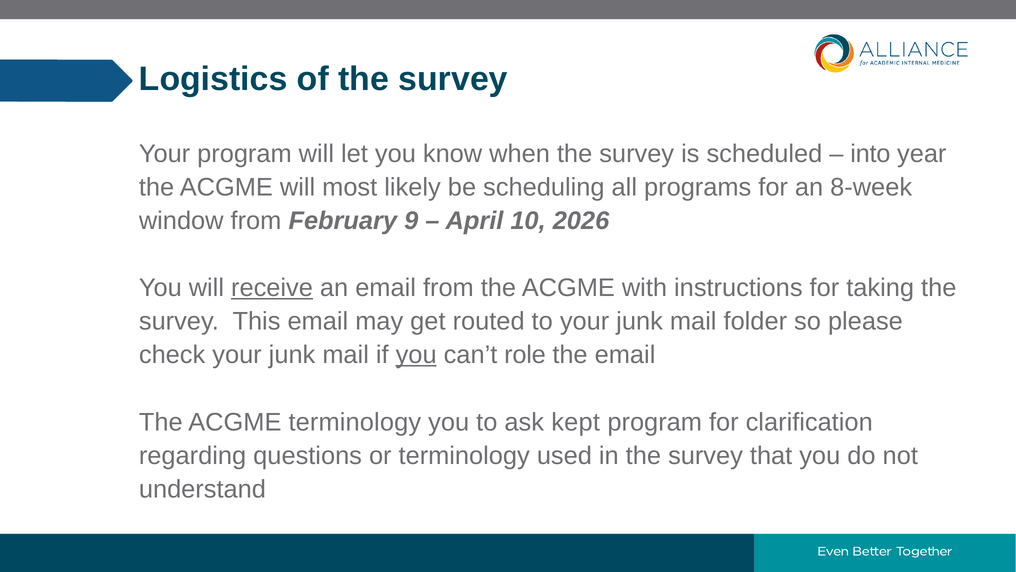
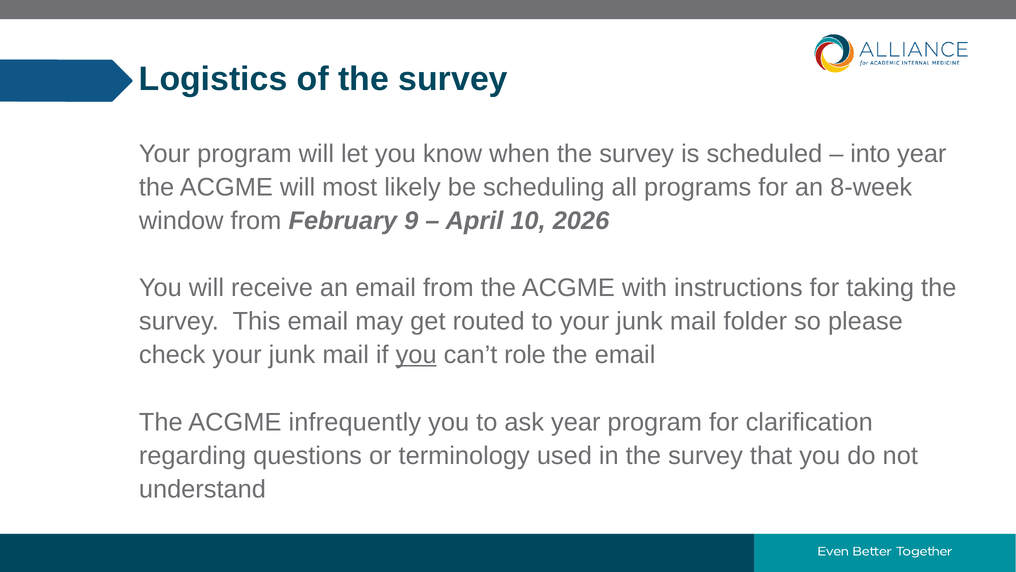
receive underline: present -> none (272, 288)
ACGME terminology: terminology -> infrequently (355, 422)
ask kept: kept -> year (576, 422)
